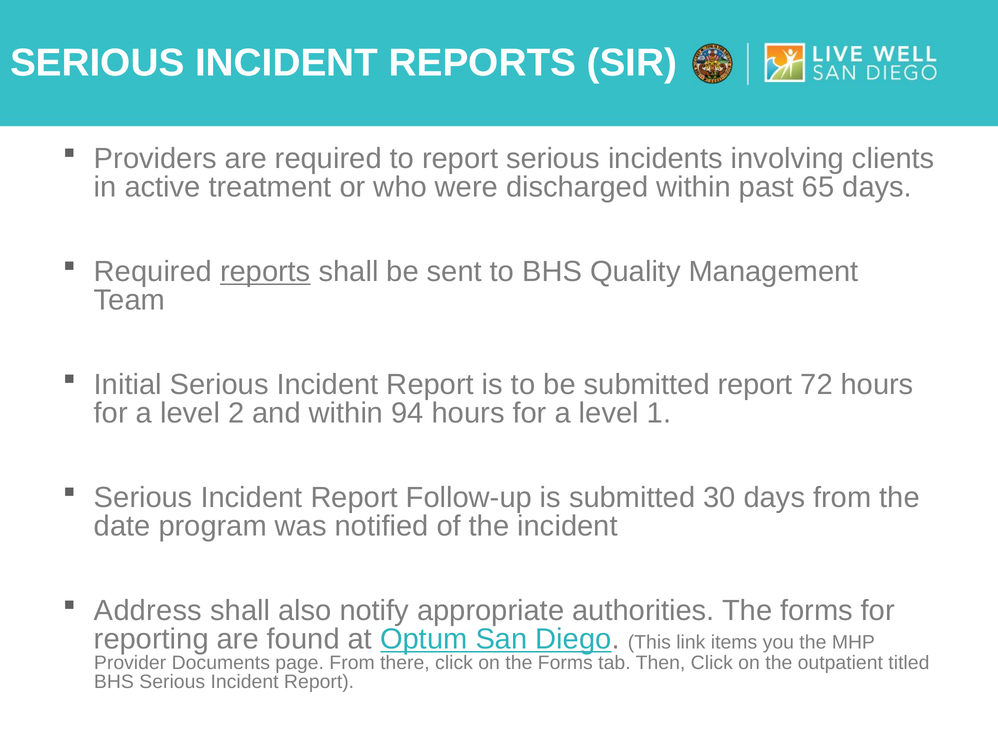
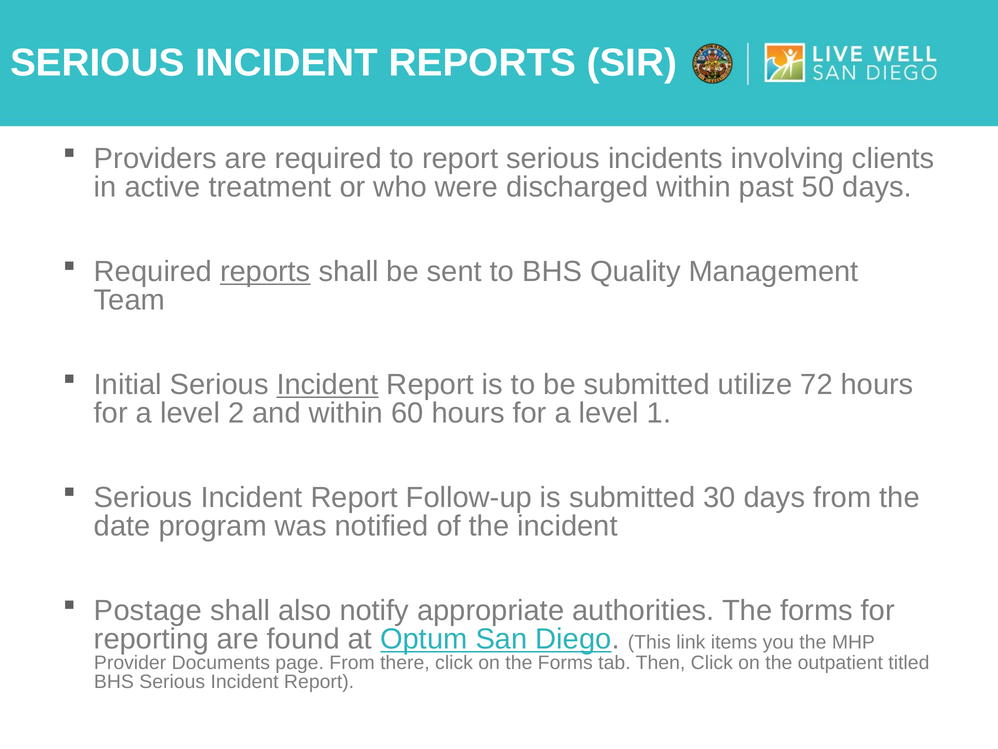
65: 65 -> 50 (818, 187)
Incident underline: none -> present (328, 384)
submitted report: report -> utilize (755, 384)
94: 94 -> 60 (407, 413)
Address: Address -> Postage (148, 610)
